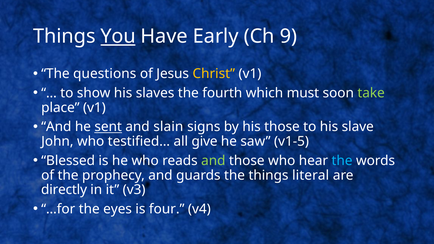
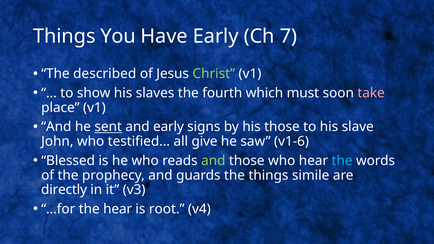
You underline: present -> none (118, 36)
9: 9 -> 7 (288, 36)
questions: questions -> described (105, 74)
Christ colour: yellow -> light green (214, 74)
take colour: light green -> pink (371, 93)
and slain: slain -> early (168, 127)
v1-5: v1-5 -> v1-6 (292, 141)
literal: literal -> simile (311, 175)
the eyes: eyes -> hear (118, 209)
four: four -> root (167, 209)
